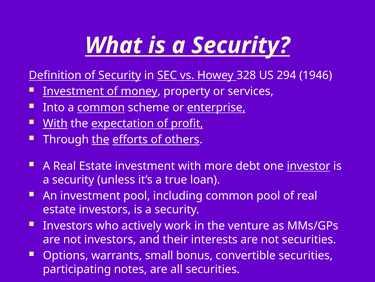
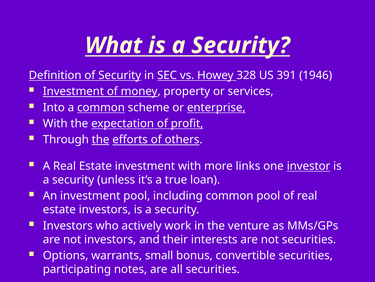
294: 294 -> 391 (286, 75)
With underline: present -> none (55, 123)
debt: debt -> links (248, 166)
